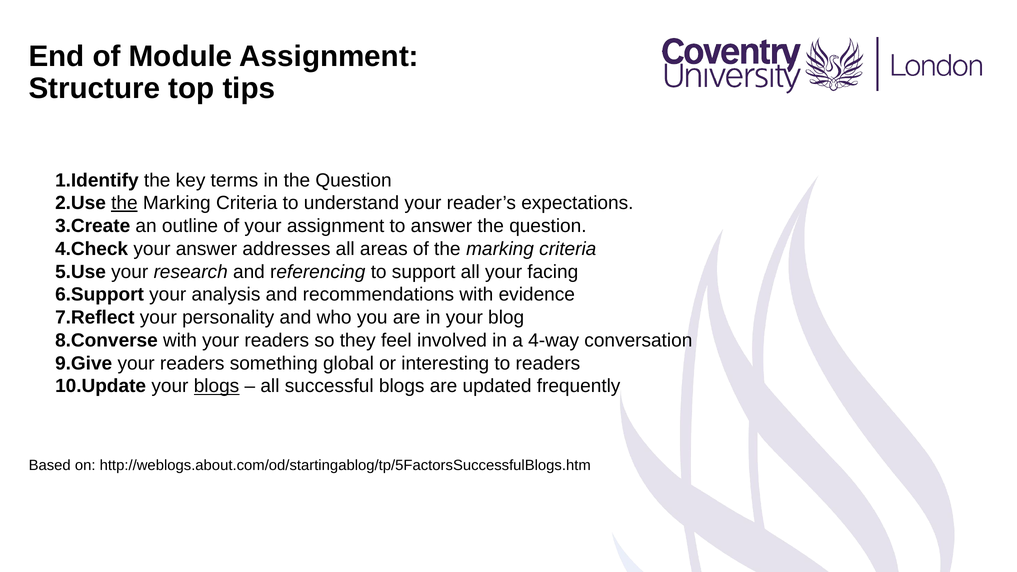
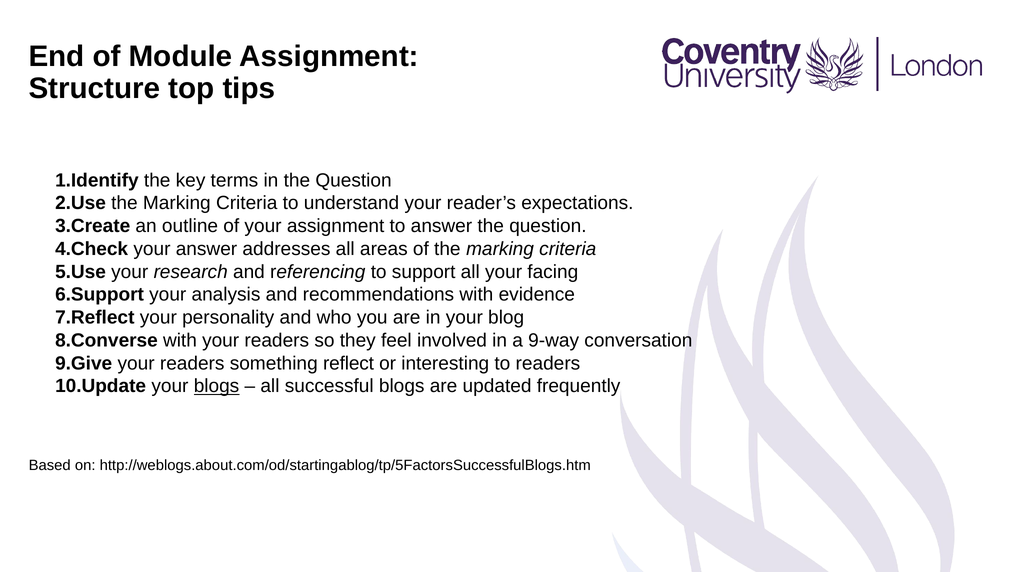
the underline: present -> none (124, 203)
4-way: 4-way -> 9-way (554, 340)
global: global -> reflect (349, 363)
